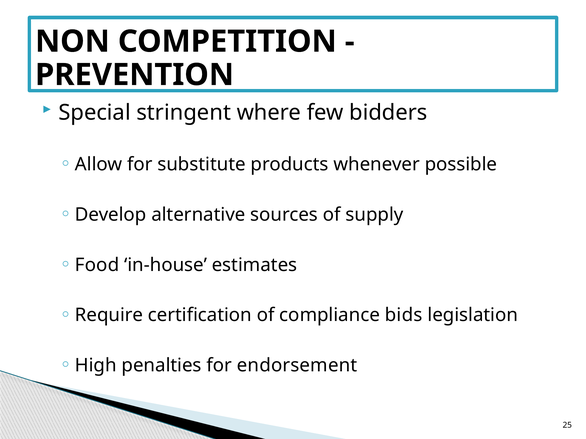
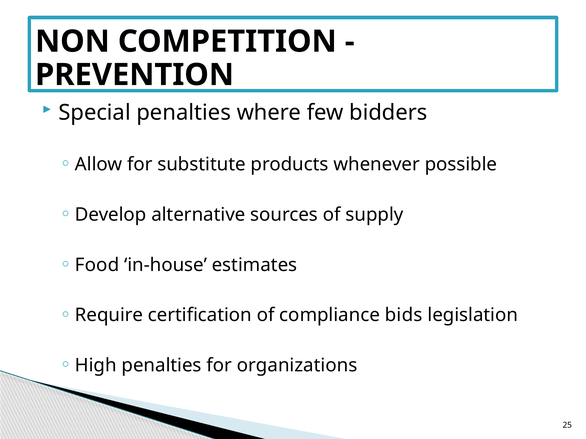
Special stringent: stringent -> penalties (184, 113)
endorsement: endorsement -> organizations (297, 366)
